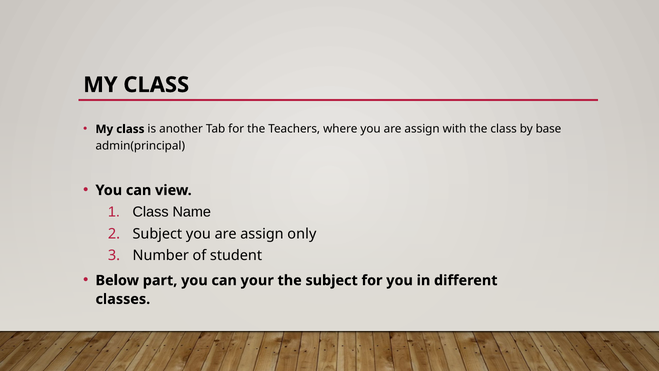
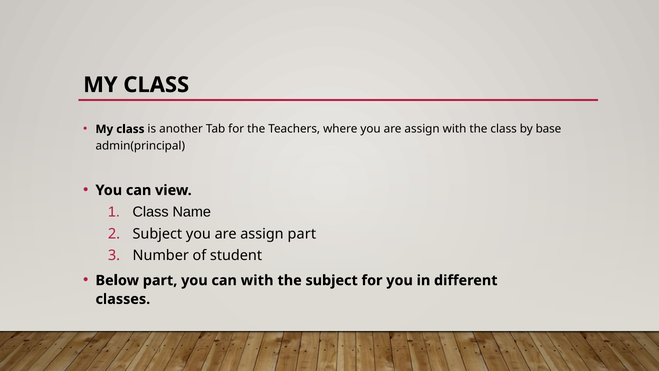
assign only: only -> part (302, 234)
can your: your -> with (257, 280)
